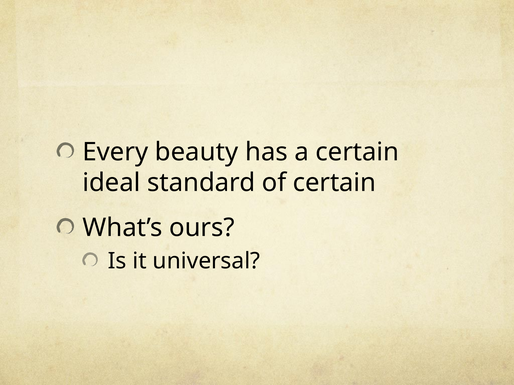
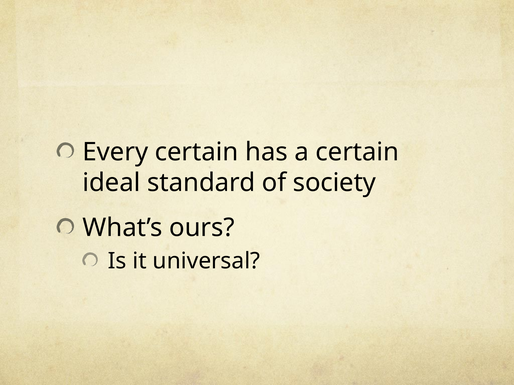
Every beauty: beauty -> certain (197, 152)
of certain: certain -> society (334, 183)
